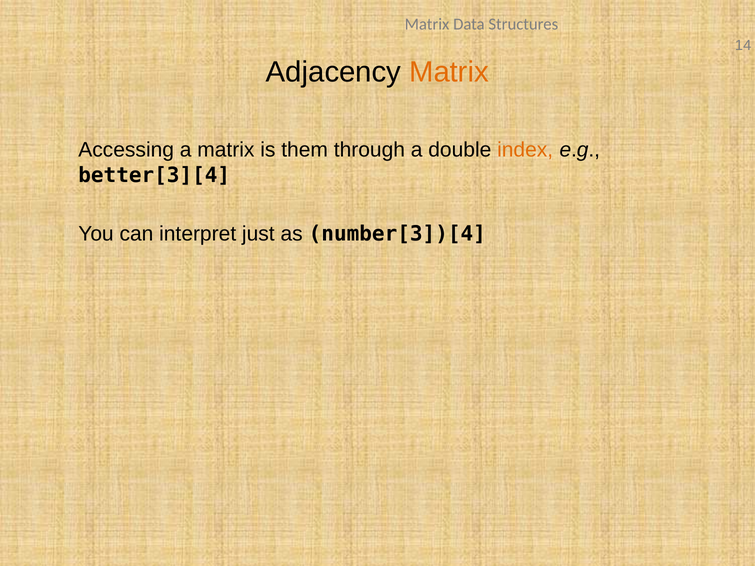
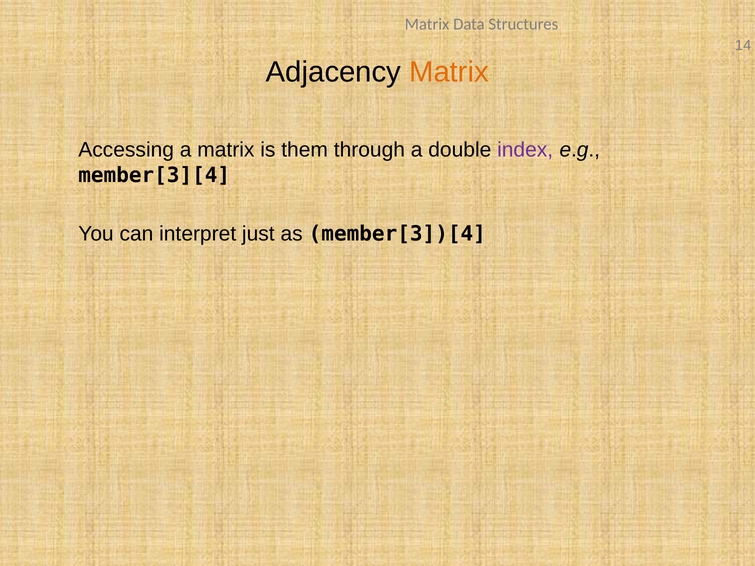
index colour: orange -> purple (525, 150)
better[3][4: better[3][4 -> member[3][4 (154, 175)
number[3])[4: number[3])[4 -> member[3])[4 (397, 234)
